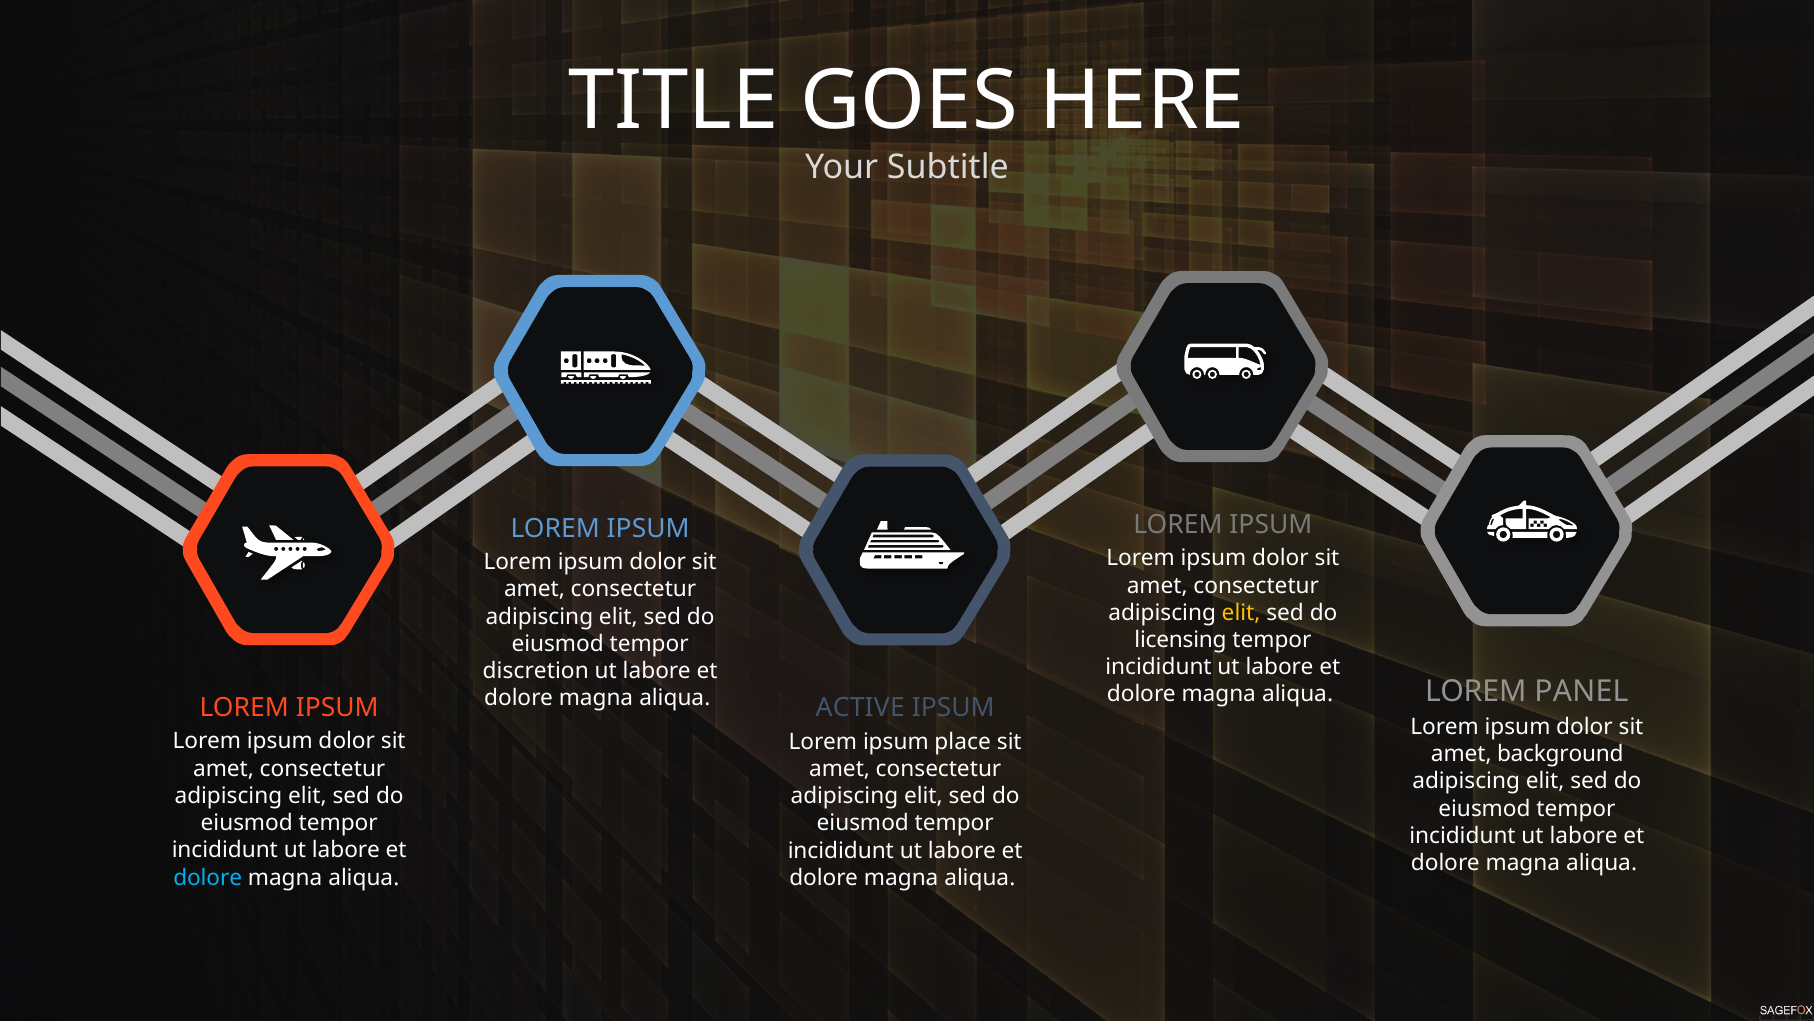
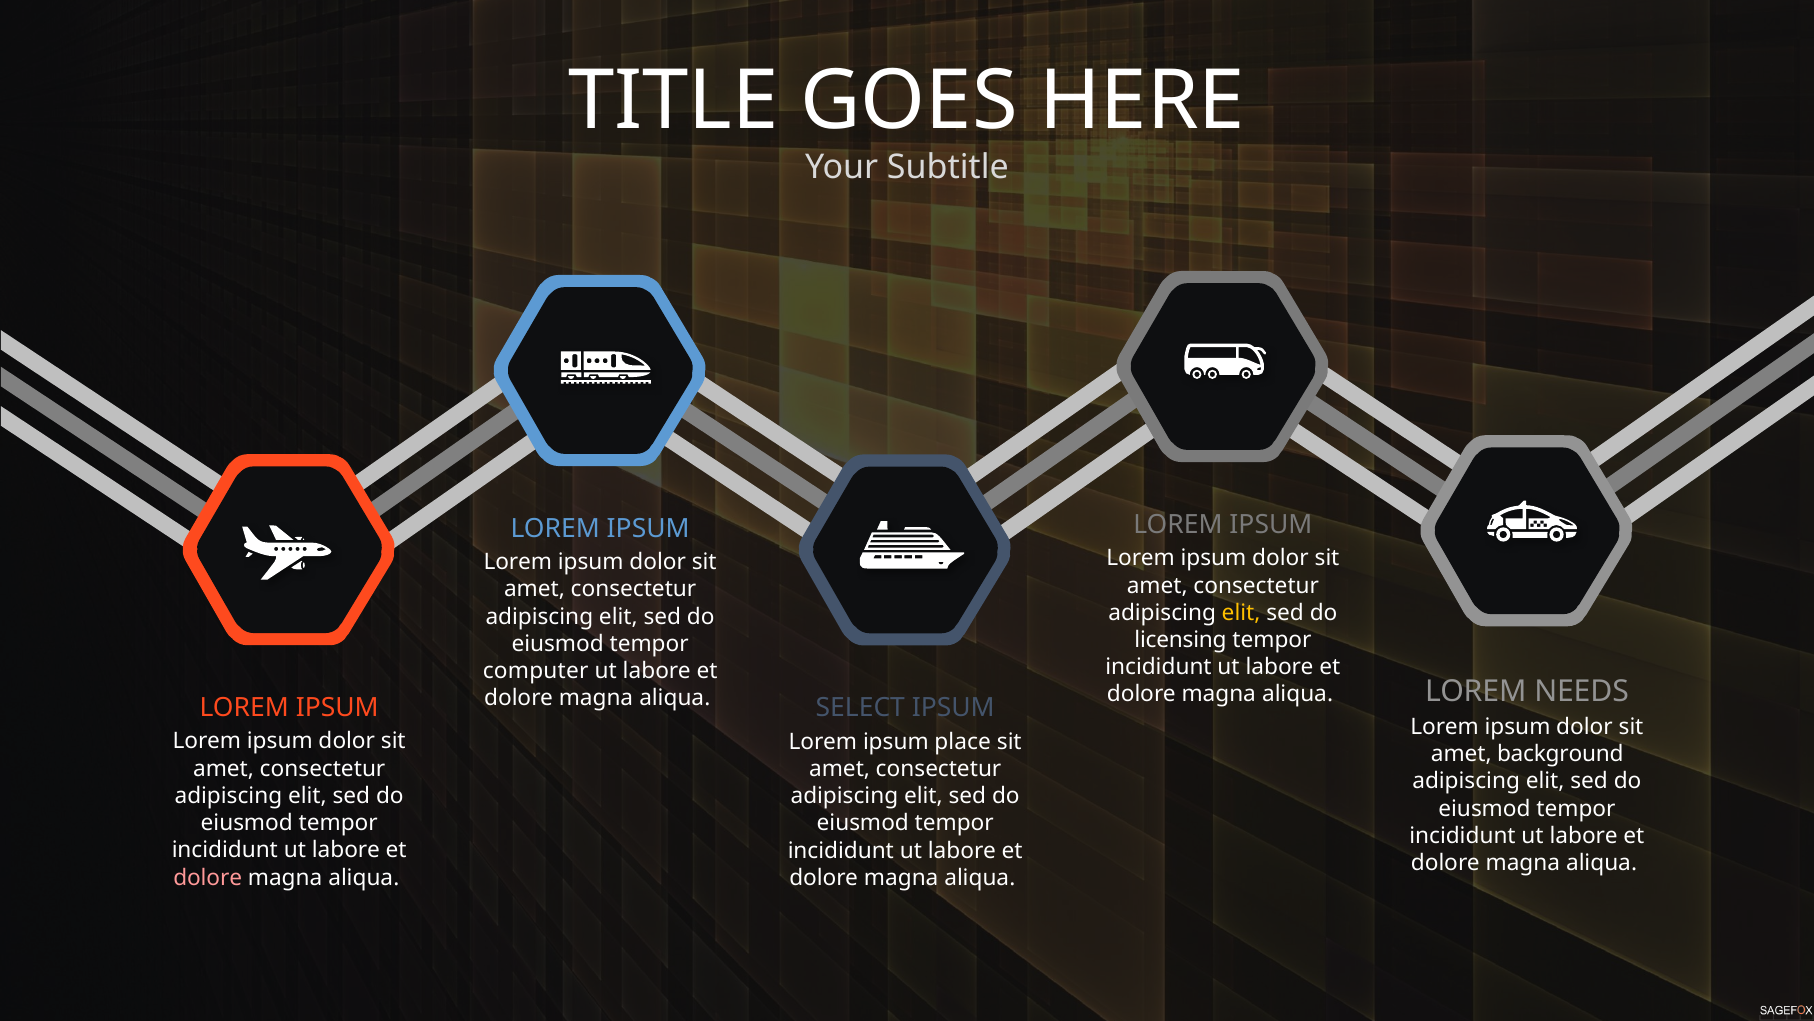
discretion: discretion -> computer (536, 671)
PANEL: PANEL -> NEEDS (1582, 691)
ACTIVE: ACTIVE -> SELECT (860, 708)
dolore colour: light blue -> pink (208, 877)
